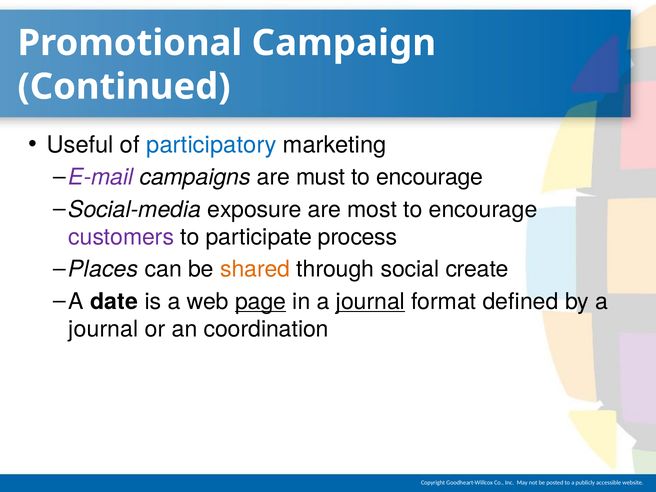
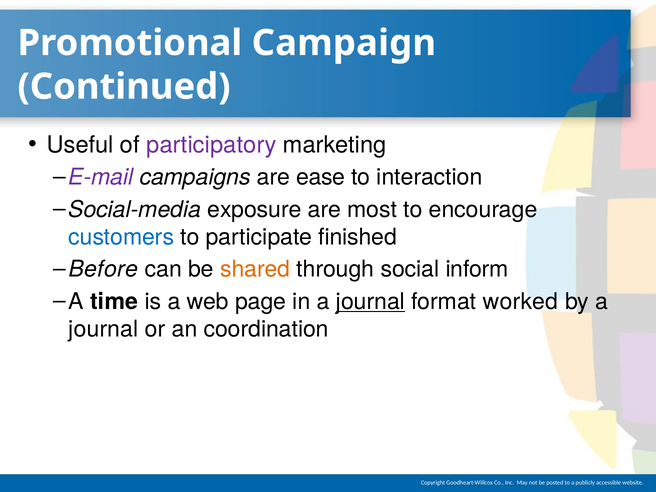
participatory colour: blue -> purple (211, 145)
must: must -> ease (321, 177)
encourage: encourage -> interaction (430, 177)
customers colour: purple -> blue (121, 237)
process: process -> finished (358, 237)
Places: Places -> Before (103, 269)
create: create -> inform (477, 269)
date: date -> time (114, 302)
page underline: present -> none (261, 302)
defined: defined -> worked (521, 302)
